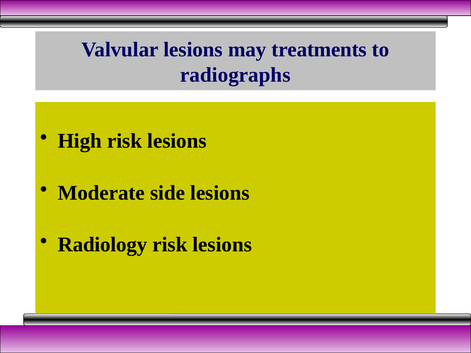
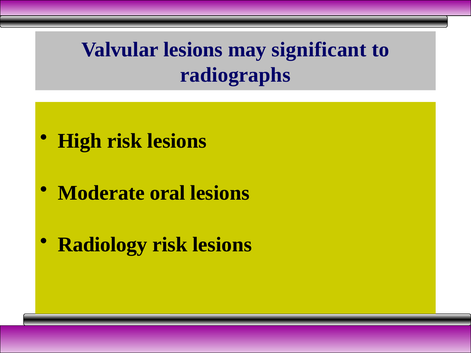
treatments: treatments -> significant (319, 50)
side: side -> oral (168, 193)
